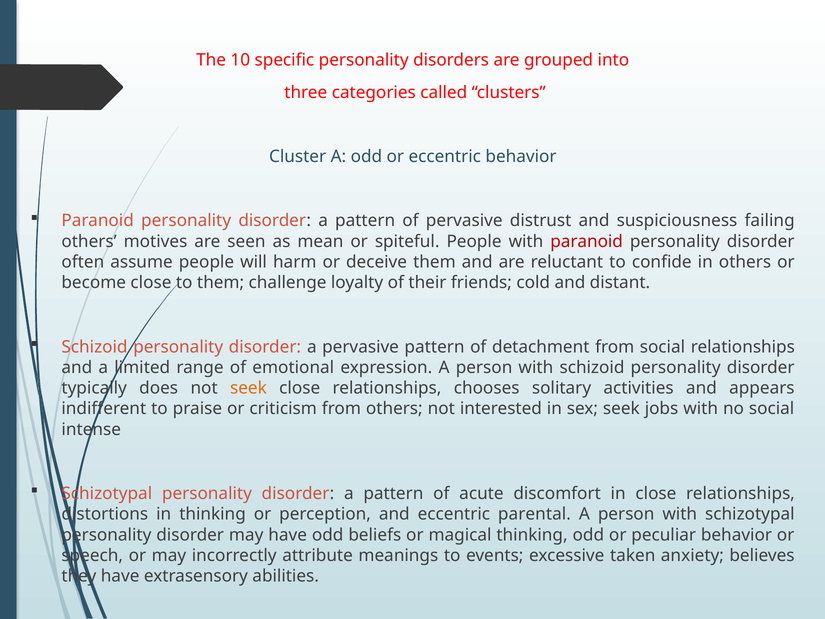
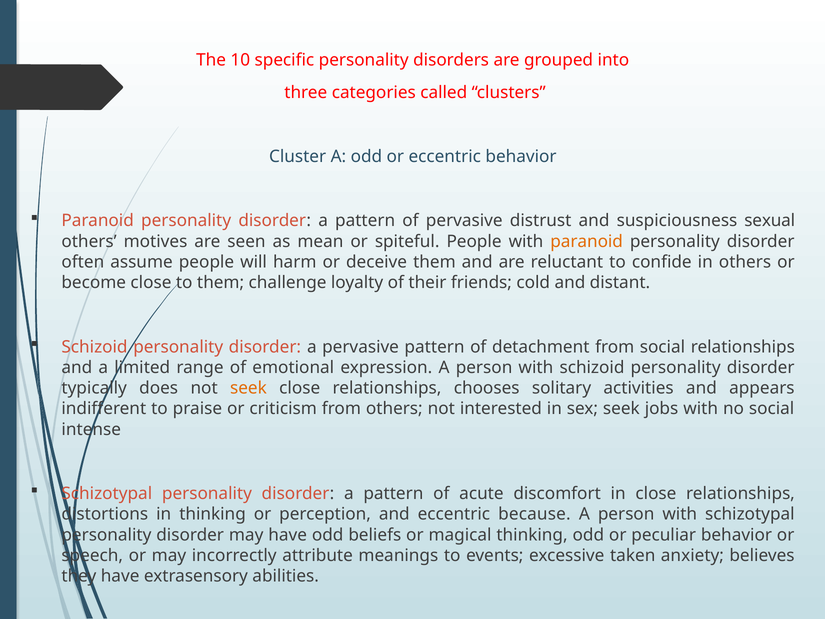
failing: failing -> sexual (770, 221)
paranoid colour: red -> orange (587, 241)
parental: parental -> because (534, 514)
